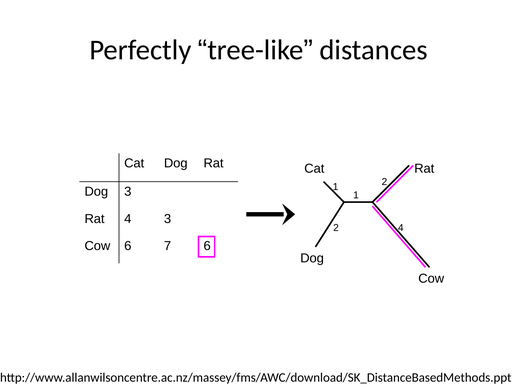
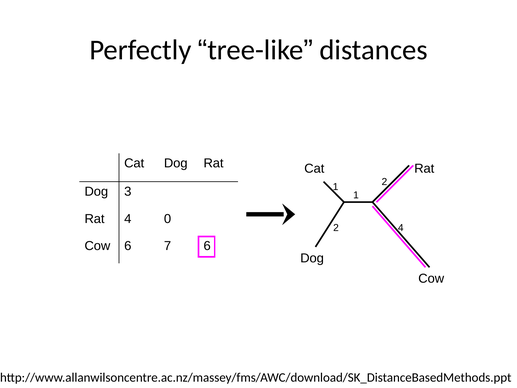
4 3: 3 -> 0 (168, 219)
